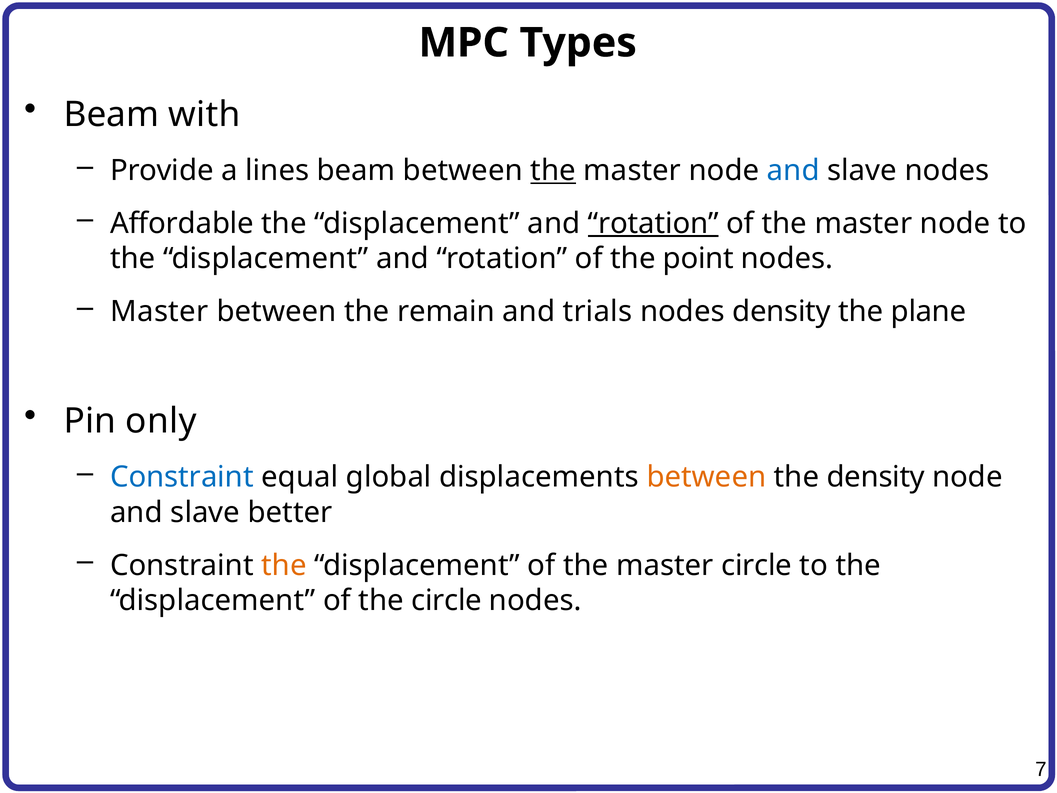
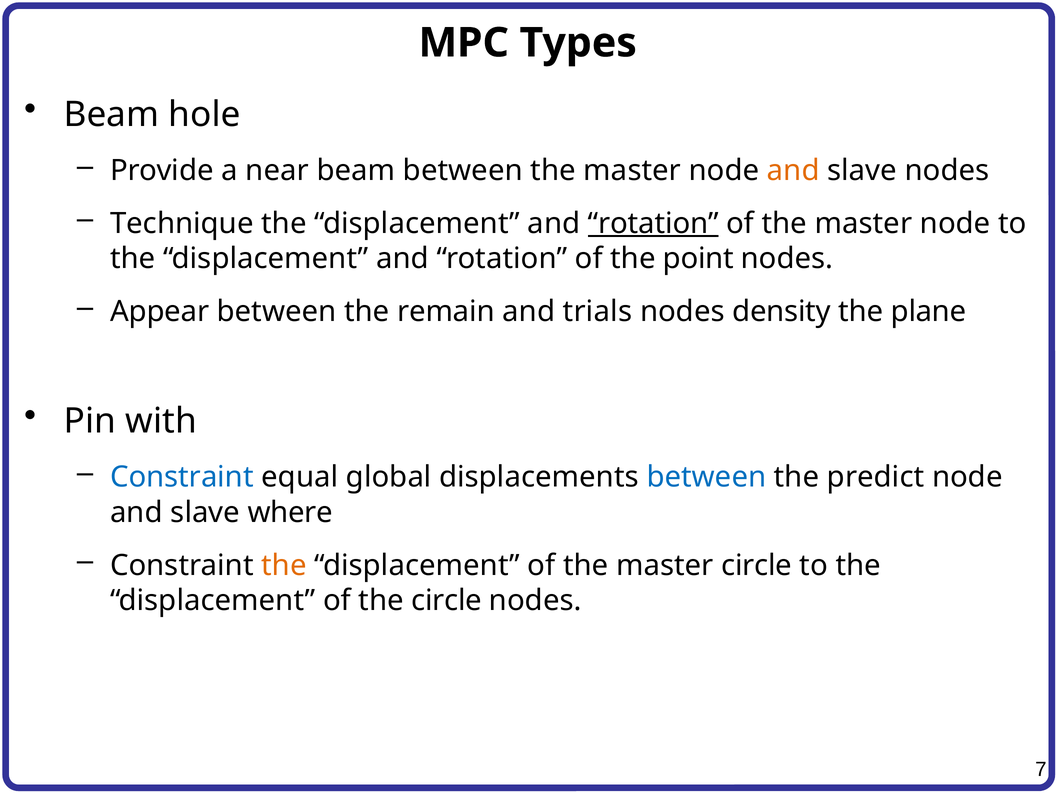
with: with -> hole (205, 115)
lines: lines -> near (277, 171)
the underline: present -> none (553, 171)
and colour: blue -> orange (793, 171)
Affordable: Affordable -> Technique (182, 223)
Master: Master -> Appear (160, 311)
only: only -> with (161, 421)
between colour: orange -> blue (706, 477)
the density: density -> predict (876, 477)
better: better -> where (290, 512)
